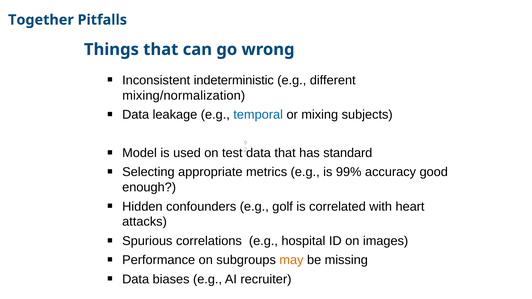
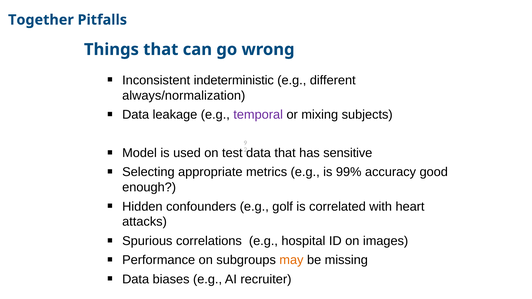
mixing/normalization: mixing/normalization -> always/normalization (184, 96)
temporal colour: blue -> purple (258, 115)
standard: standard -> sensitive (348, 153)
